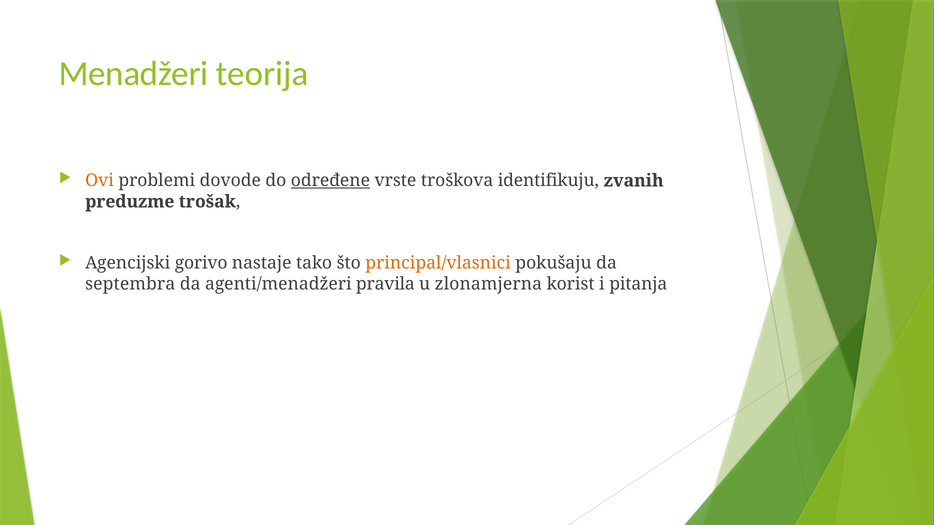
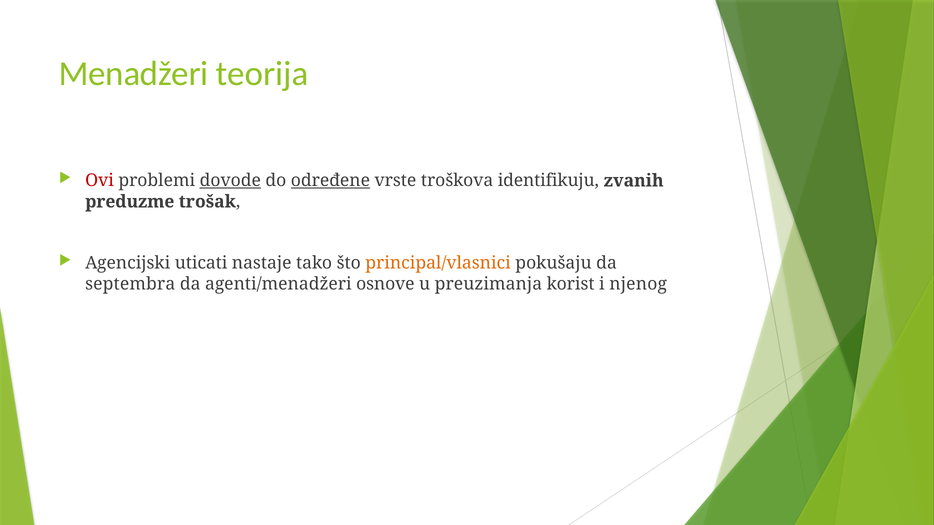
Ovi colour: orange -> red (100, 181)
dovode underline: none -> present (230, 181)
gorivo: gorivo -> uticati (201, 263)
pravila: pravila -> osnove (385, 284)
zlonamjerna: zlonamjerna -> preuzimanja (488, 284)
pitanja: pitanja -> njenog (638, 284)
